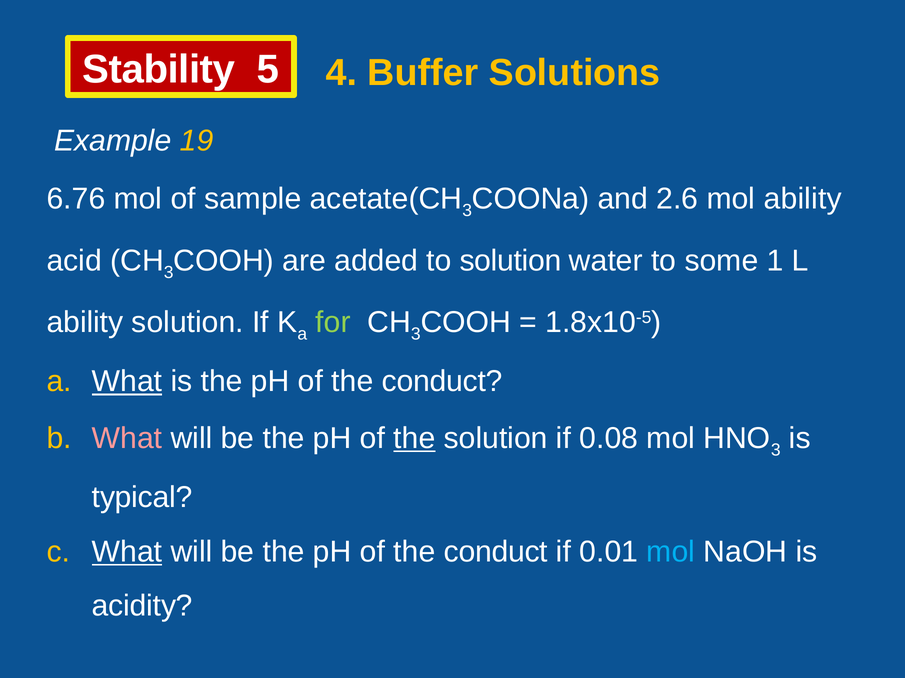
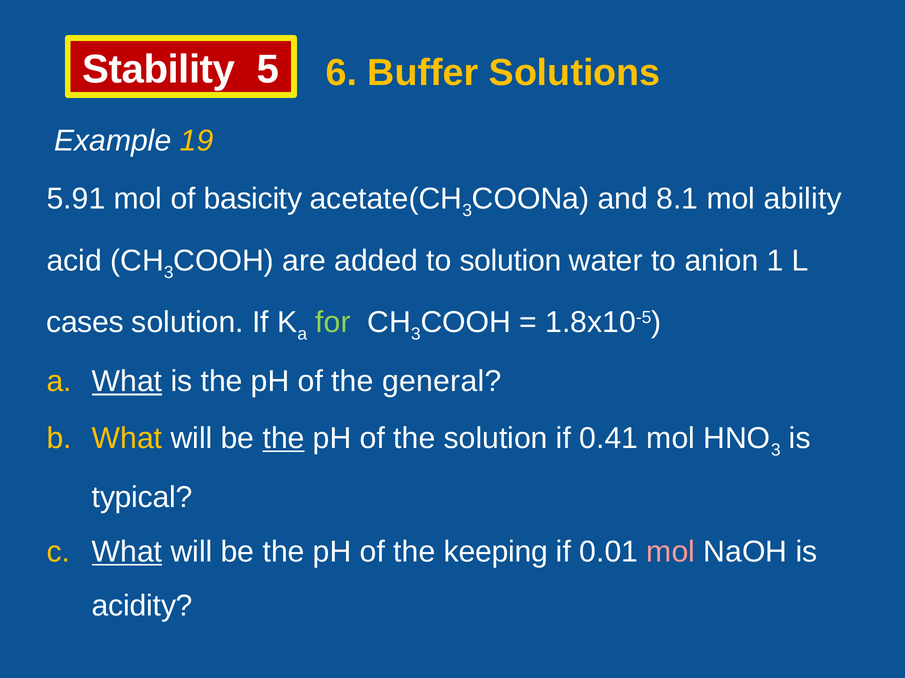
4: 4 -> 6 (341, 73)
6.76: 6.76 -> 5.91 (76, 199)
sample: sample -> basicity (253, 199)
2.6: 2.6 -> 8.1 (677, 199)
some: some -> anion (721, 261)
ability: ability -> cases (85, 323)
conduct: conduct -> general (442, 382)
What colour: pink -> yellow (127, 439)
the underline: none -> present (284, 439)
the underline: present -> none (414, 439)
0.08: 0.08 -> 0.41 (609, 439)
conduct: conduct -> keeping (496, 552)
mol colour: light blue -> pink (671, 552)
